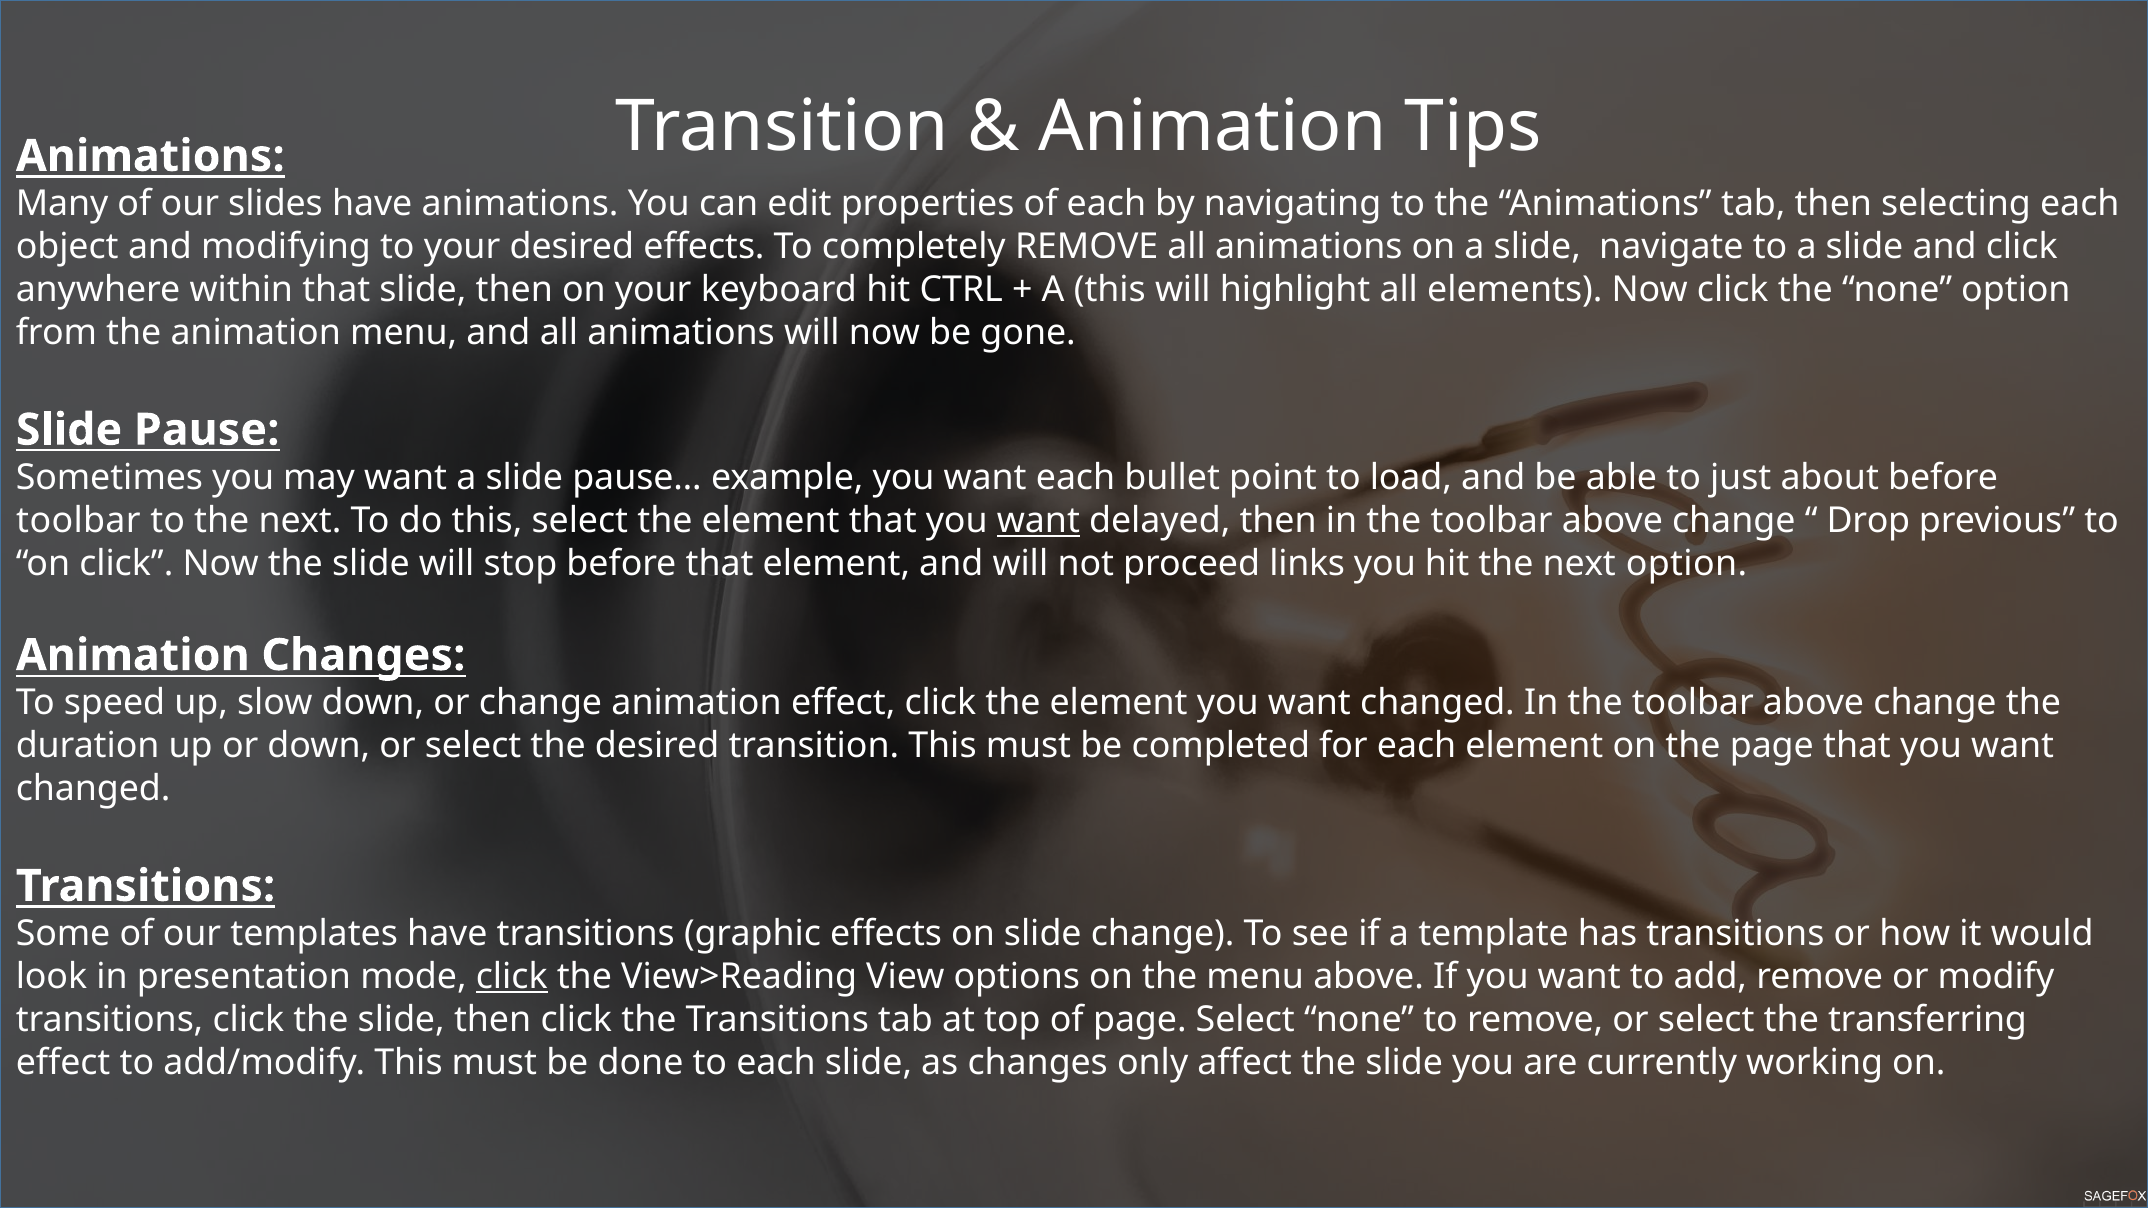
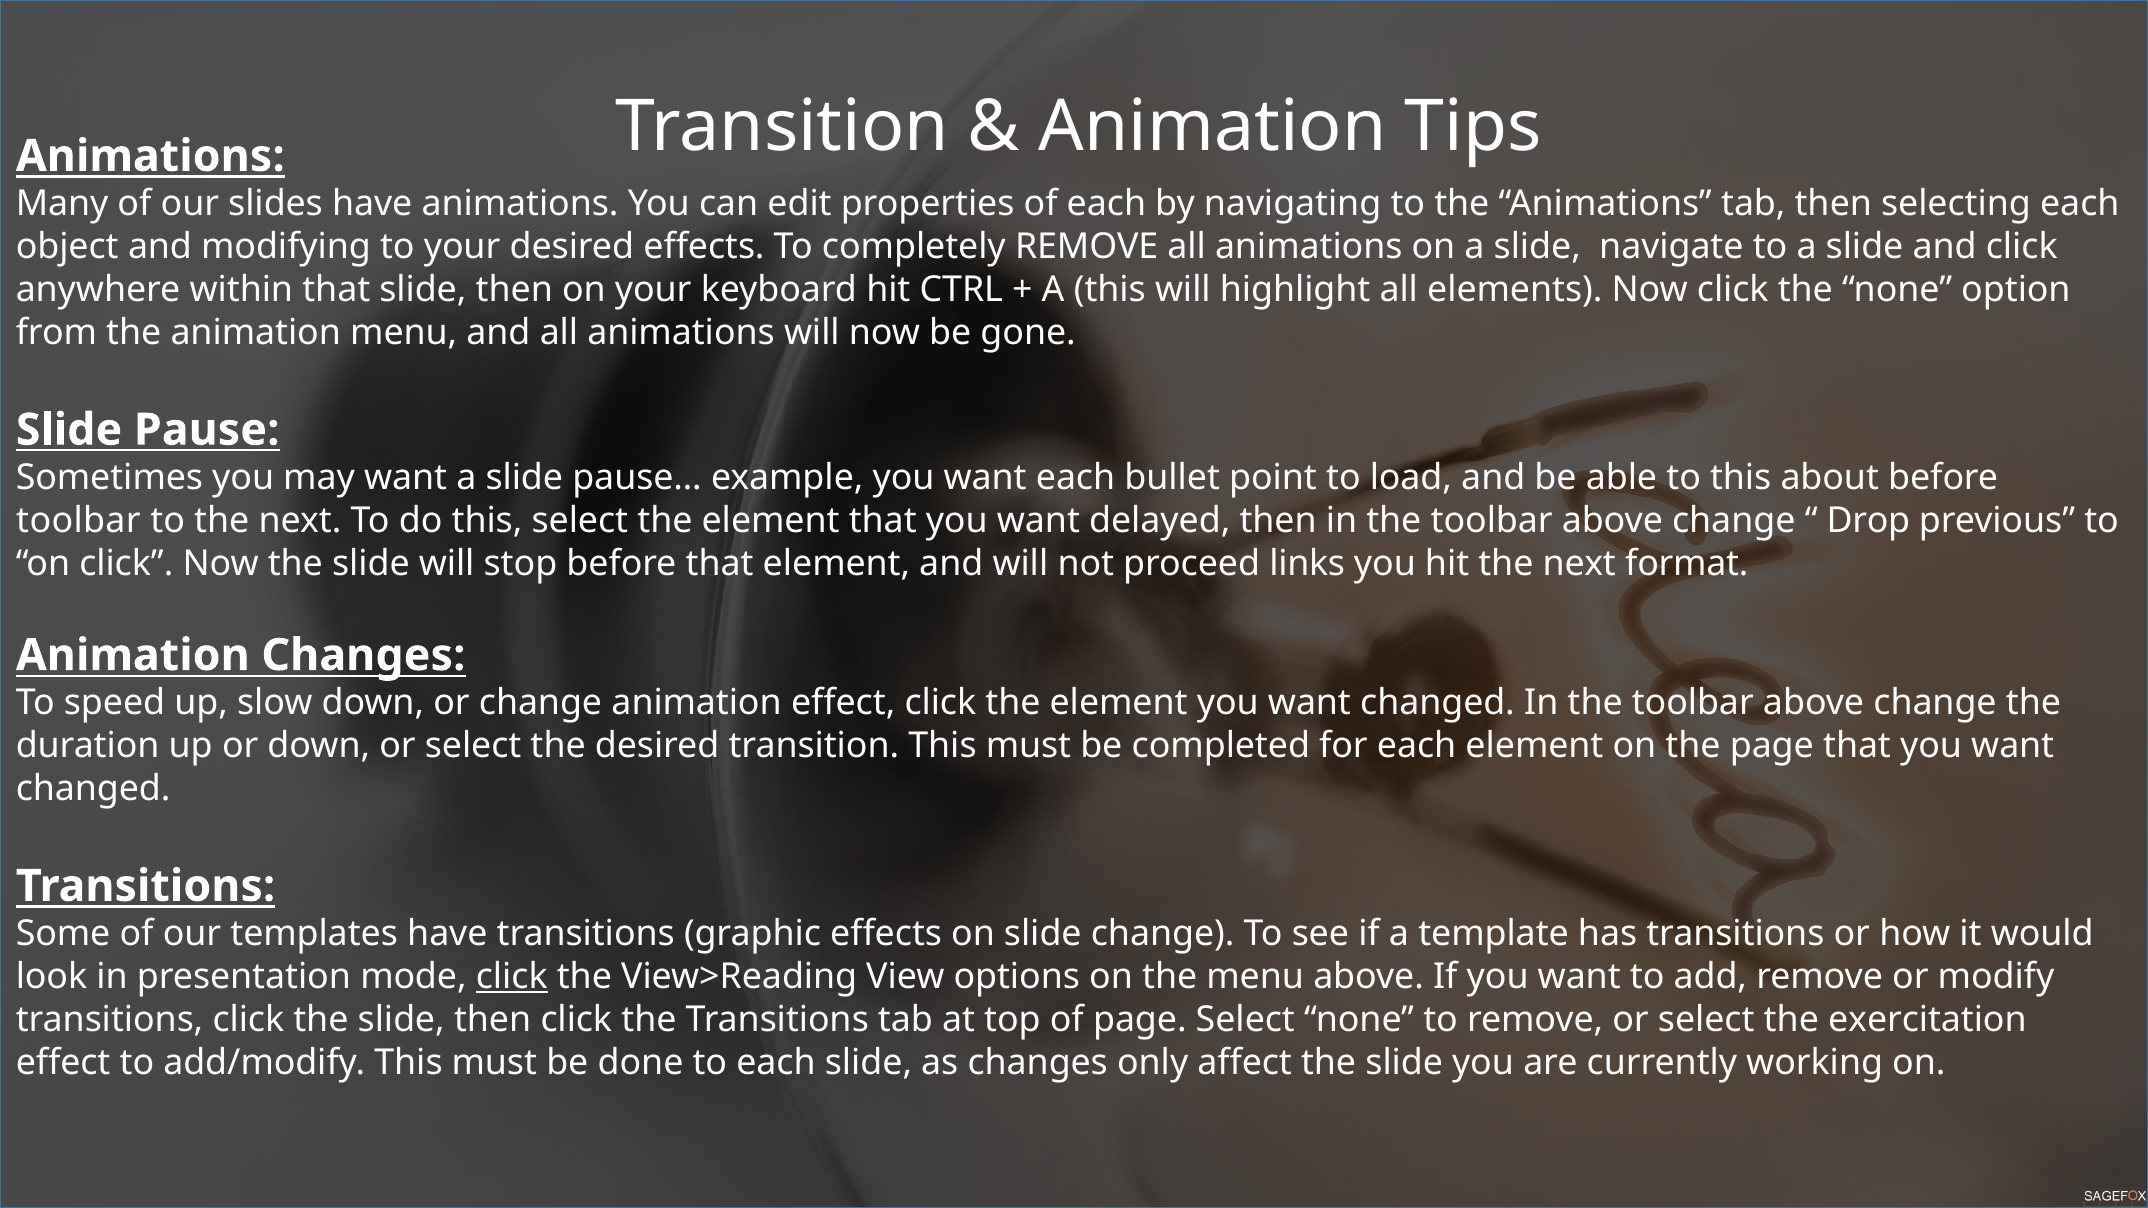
to just: just -> this (1741, 478)
want underline: present -> none (1038, 521)
next option: option -> format (1687, 564)
transferring: transferring -> exercitation (1927, 1020)
